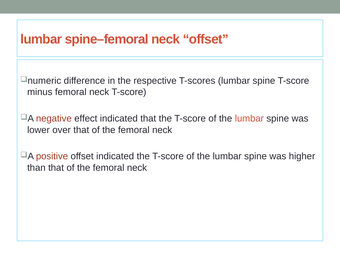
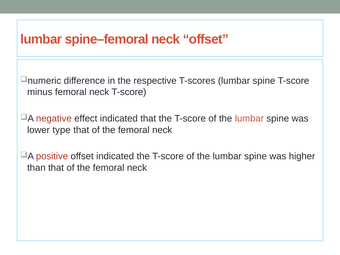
over: over -> type (62, 130)
